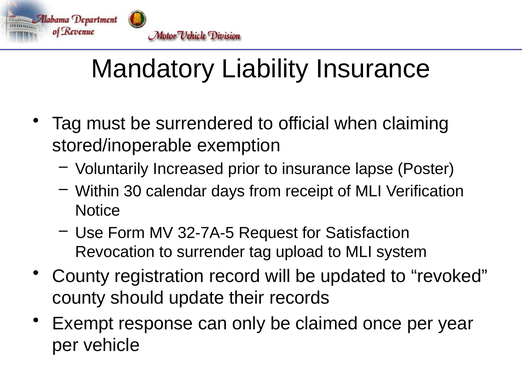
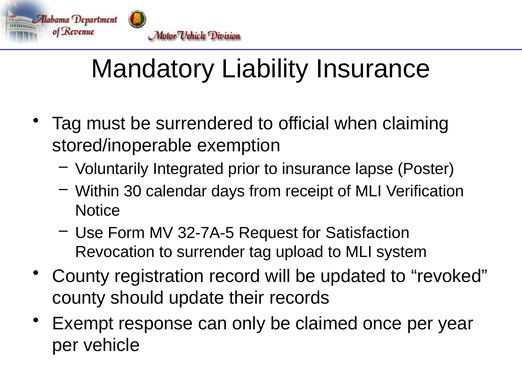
Increased: Increased -> Integrated (188, 169)
